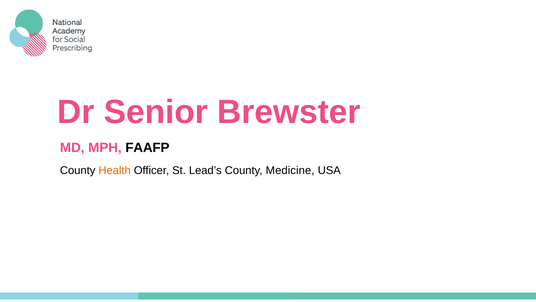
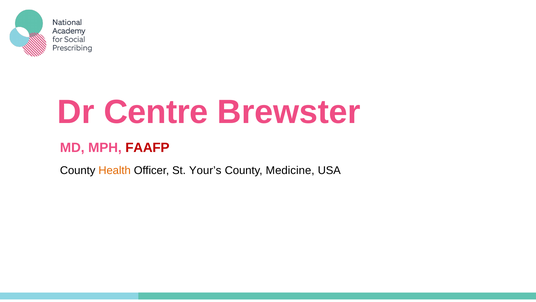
Senior: Senior -> Centre (156, 112)
FAAFP colour: black -> red (147, 148)
Lead’s: Lead’s -> Your’s (205, 170)
